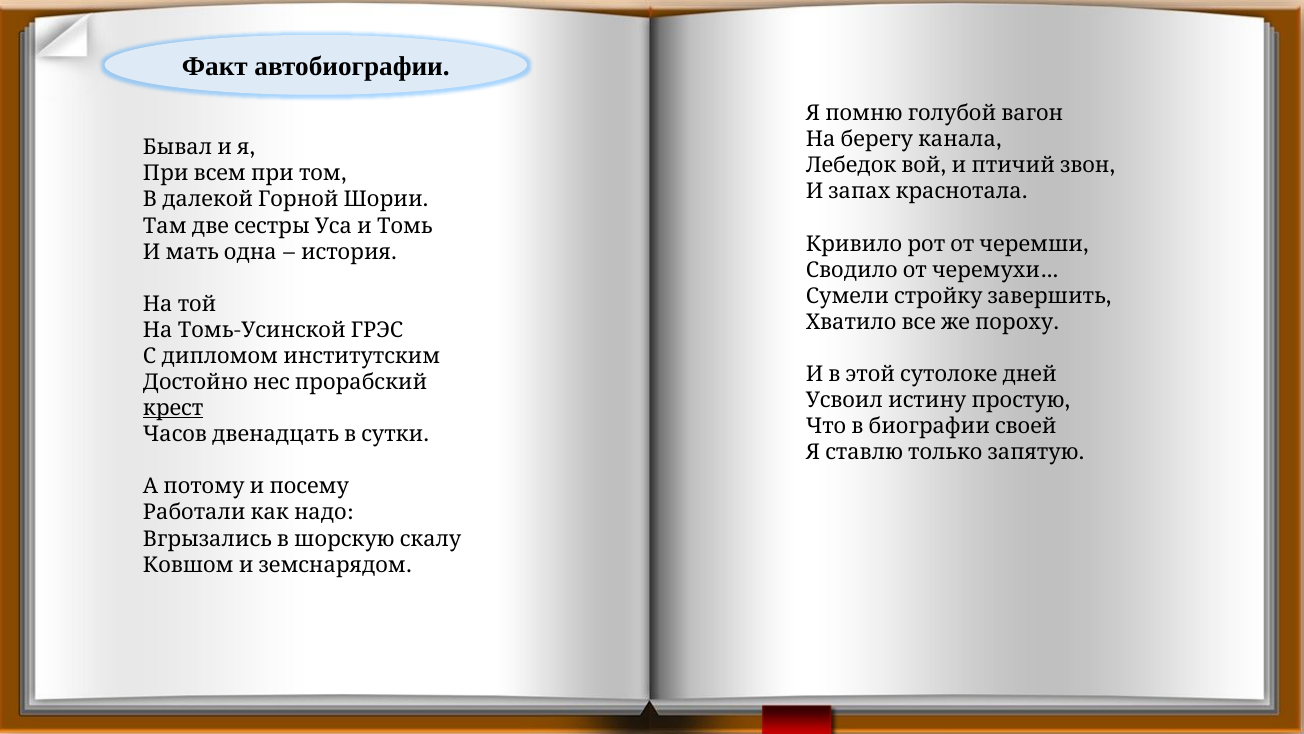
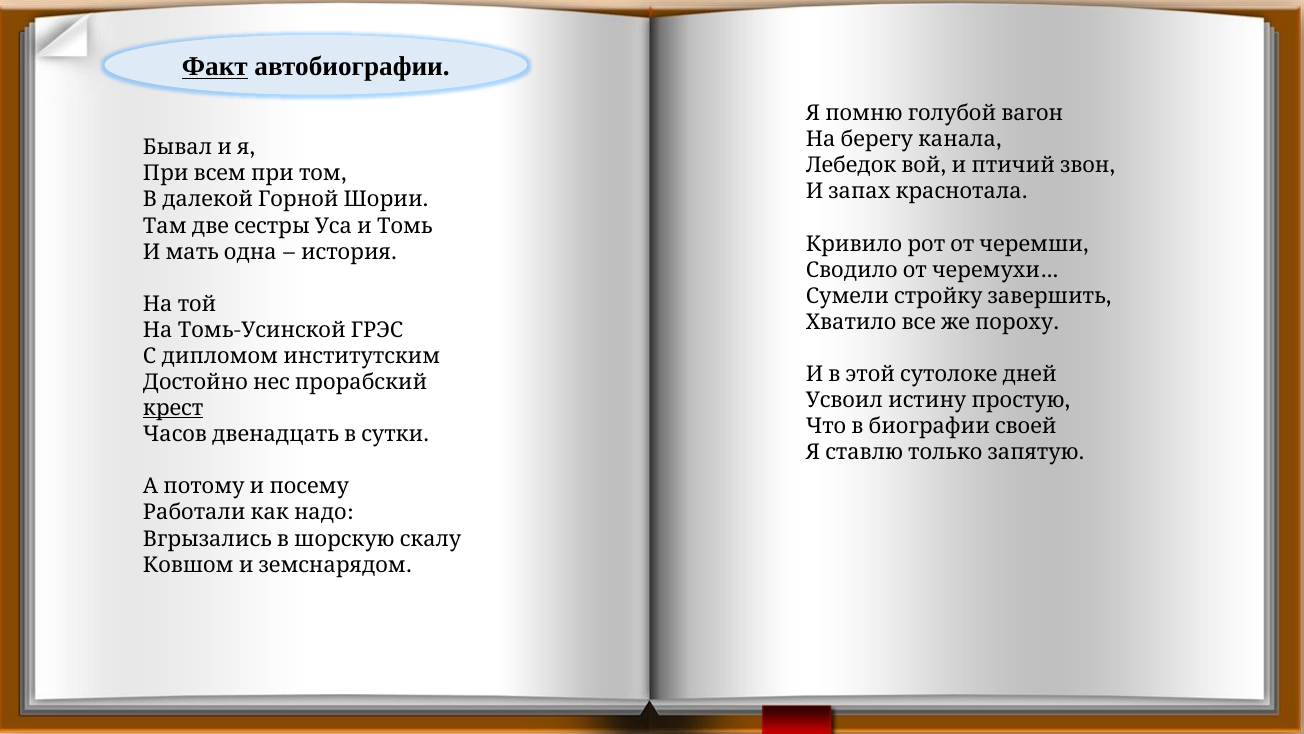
Факт underline: none -> present (215, 67)
